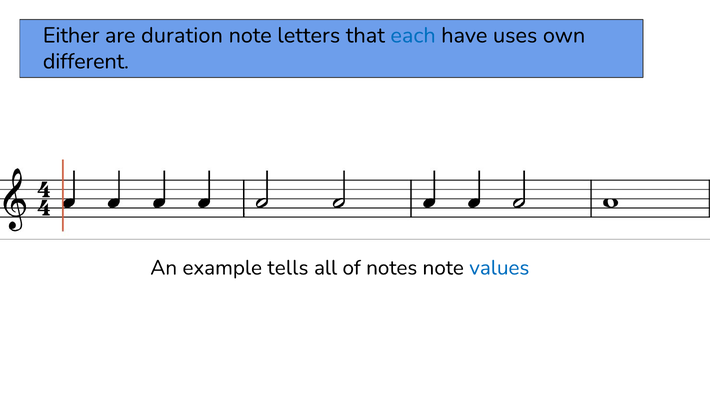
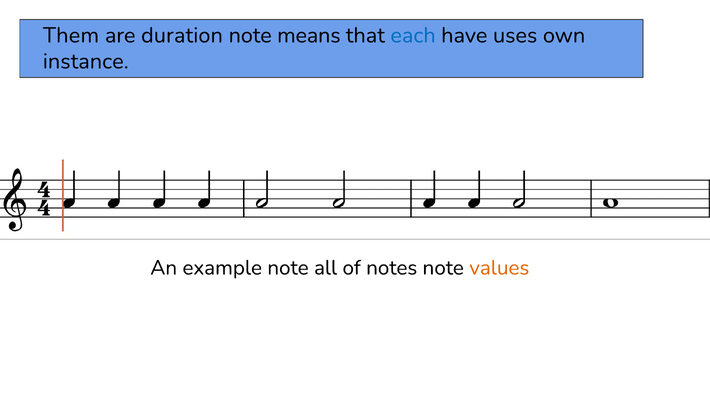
Either: Either -> Them (71, 35)
letters: letters -> means (309, 35)
different: different -> instance (86, 61)
example tells: tells -> note (288, 268)
values colour: blue -> orange (499, 268)
